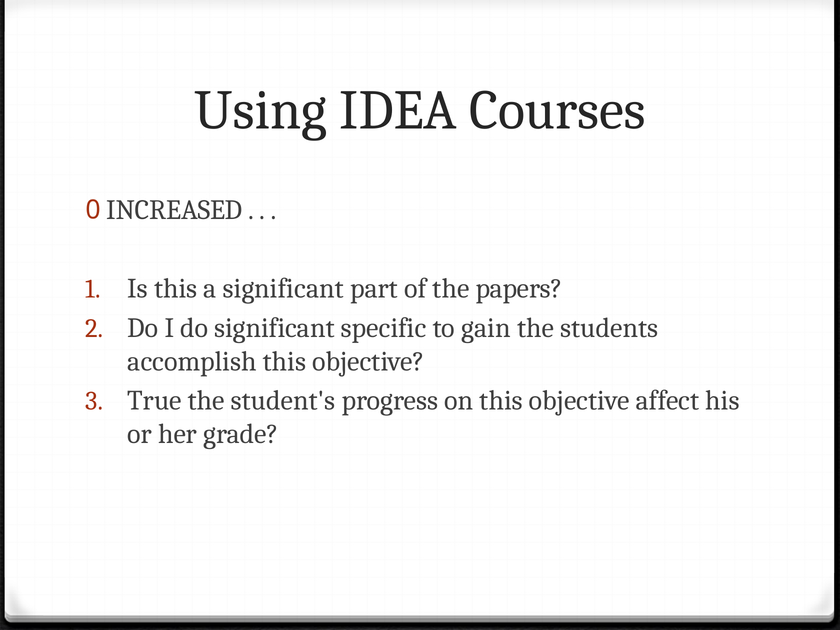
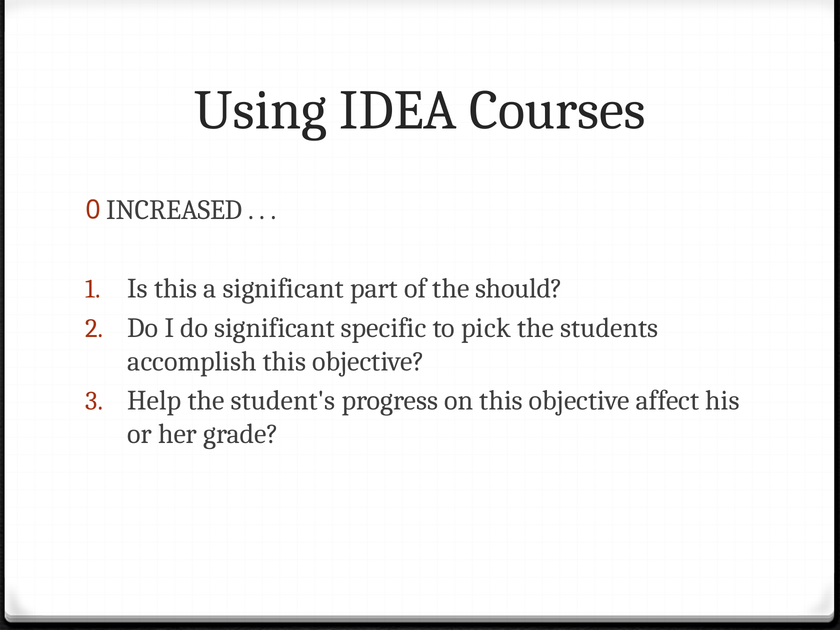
papers: papers -> should (519, 289)
gain: gain -> pick (486, 328)
True: True -> Help (154, 401)
